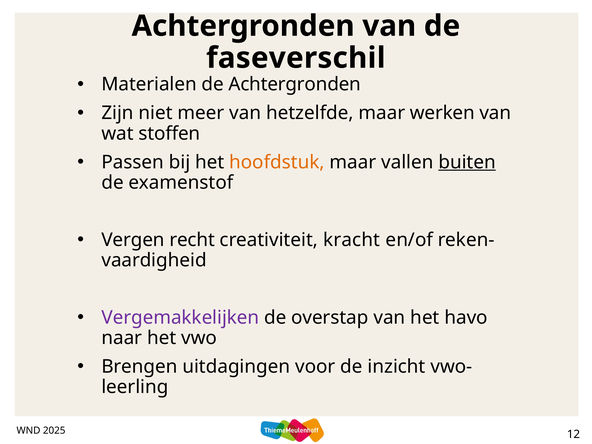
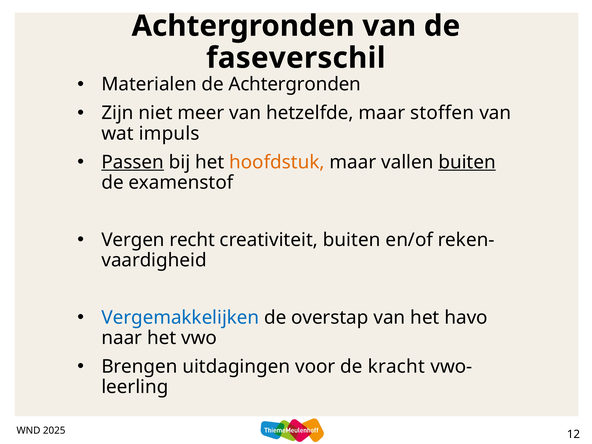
werken: werken -> stoffen (442, 113)
stoffen: stoffen -> impuls (169, 133)
Passen underline: none -> present (133, 162)
creativiteit kracht: kracht -> buiten (352, 240)
Vergemakkelijken colour: purple -> blue (180, 317)
inzicht: inzicht -> kracht (396, 367)
